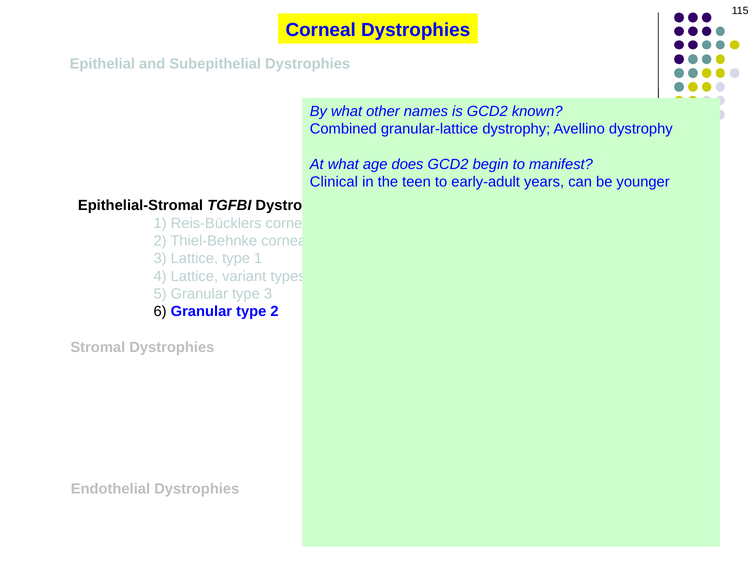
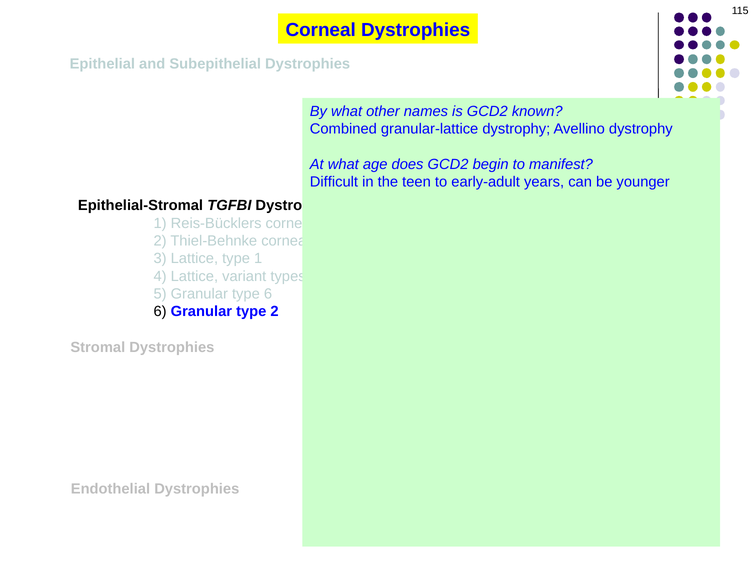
Clinical: Clinical -> Difficult (334, 182)
type 3: 3 -> 6 (268, 294)
